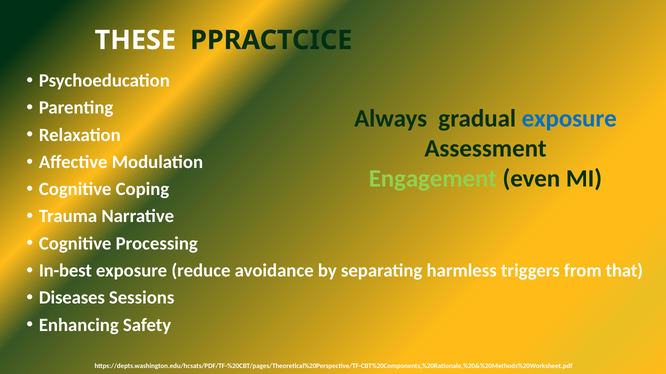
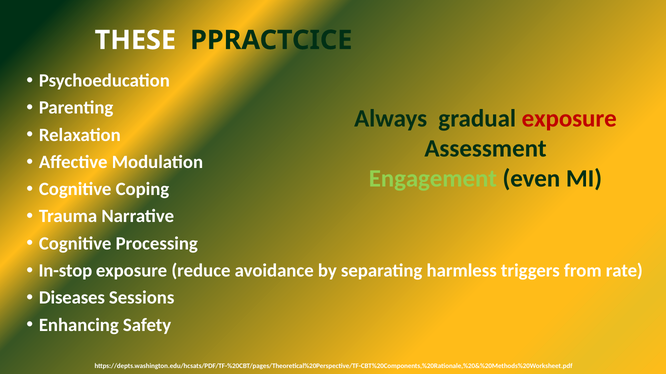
exposure colour: blue -> red (569, 119)
In-best: In-best -> In-stop (65, 271)
that: that -> rate (624, 271)
